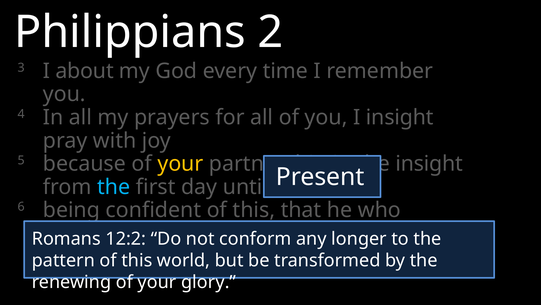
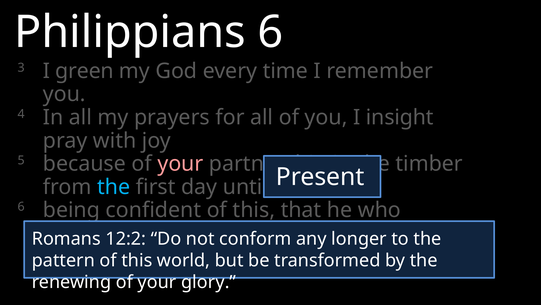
Philippians 2: 2 -> 6 (271, 32)
about: about -> green (85, 71)
your colour: yellow -> pink (180, 163)
insight: insight -> timber (429, 163)
